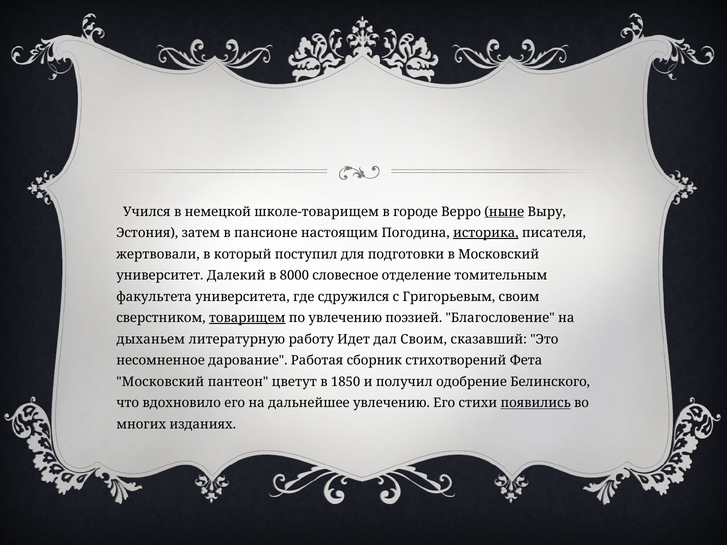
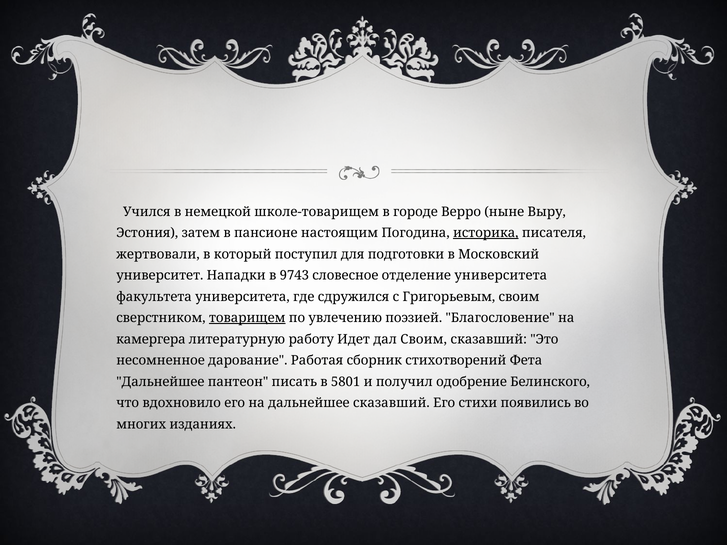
ныне underline: present -> none (504, 212)
Далекий: Далекий -> Нападки (236, 276)
8000: 8000 -> 9743 (294, 276)
отделение томительным: томительным -> университета (501, 276)
дыханьем: дыханьем -> камергера (151, 339)
Московский: Московский -> Дальнейшее (160, 382)
цветут: цветут -> писать (294, 382)
1850: 1850 -> 5801 (346, 382)
дальнейшее увлечению: увлечению -> сказавший (391, 403)
появились underline: present -> none (536, 403)
